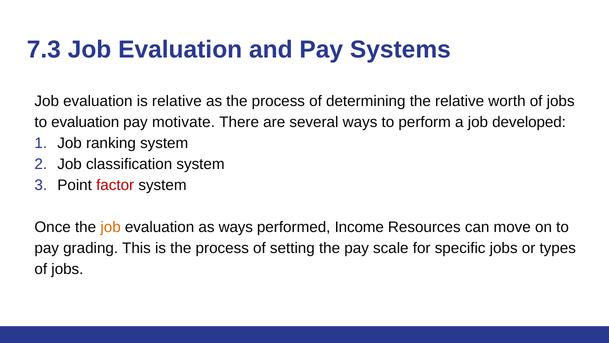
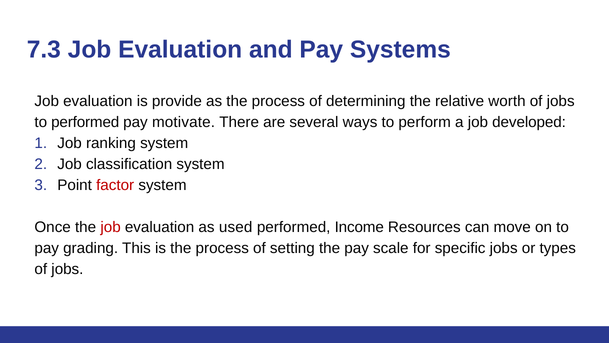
is relative: relative -> provide (177, 101)
to evaluation: evaluation -> performed (85, 122)
job colour: orange -> red (111, 227)
as ways: ways -> used (236, 227)
